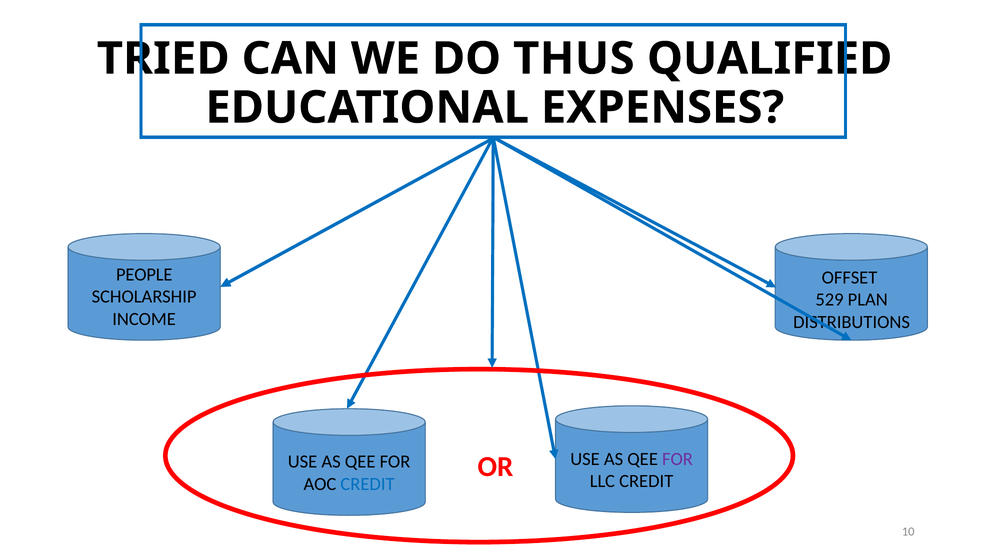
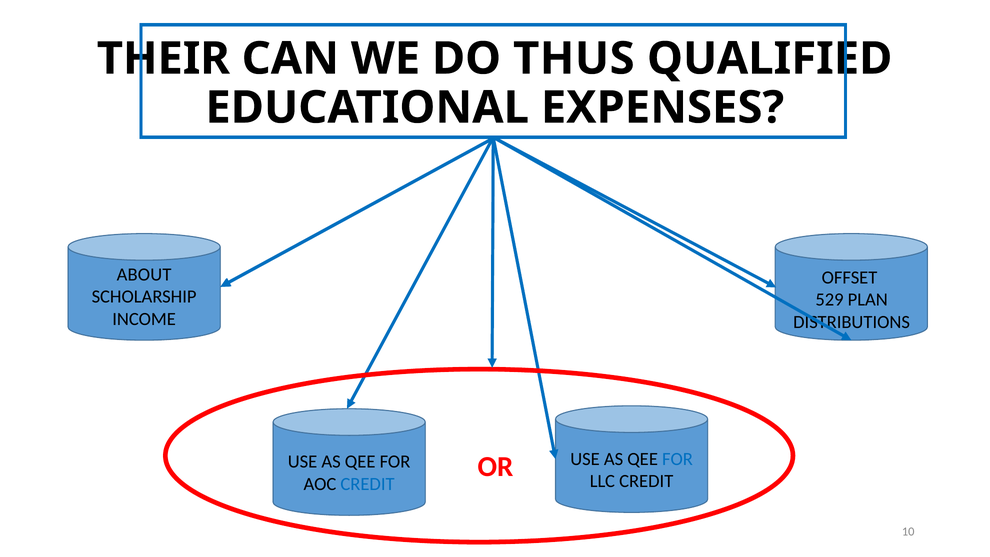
TRIED: TRIED -> THEIR (163, 59)
PEOPLE: PEOPLE -> ABOUT (144, 275)
FOR colour: purple -> blue (677, 459)
